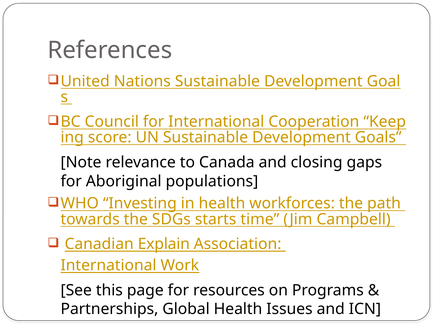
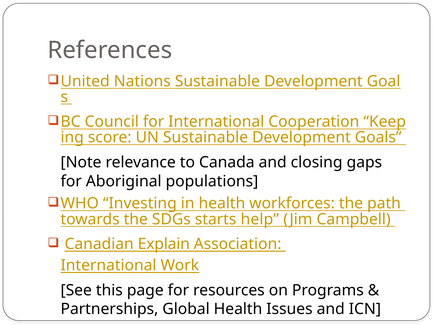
time: time -> help (260, 219)
